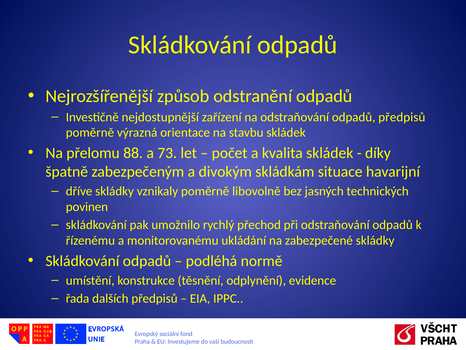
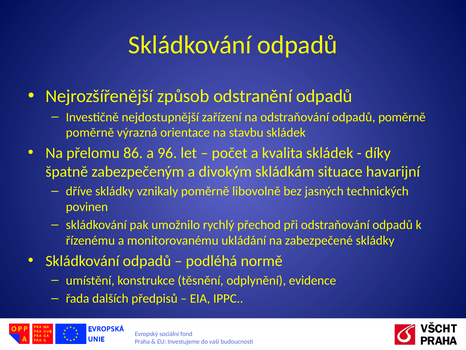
odpadů předpisů: předpisů -> poměrně (402, 117)
88: 88 -> 86 (133, 153)
73: 73 -> 96 (167, 153)
